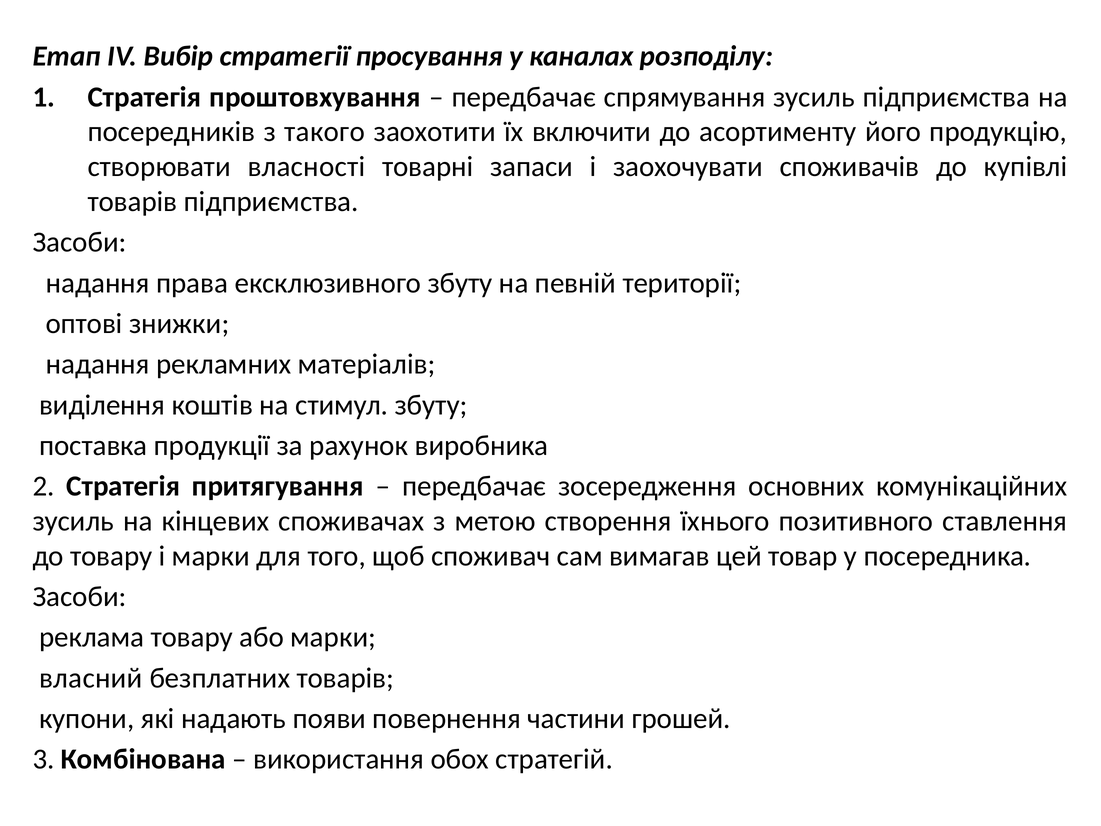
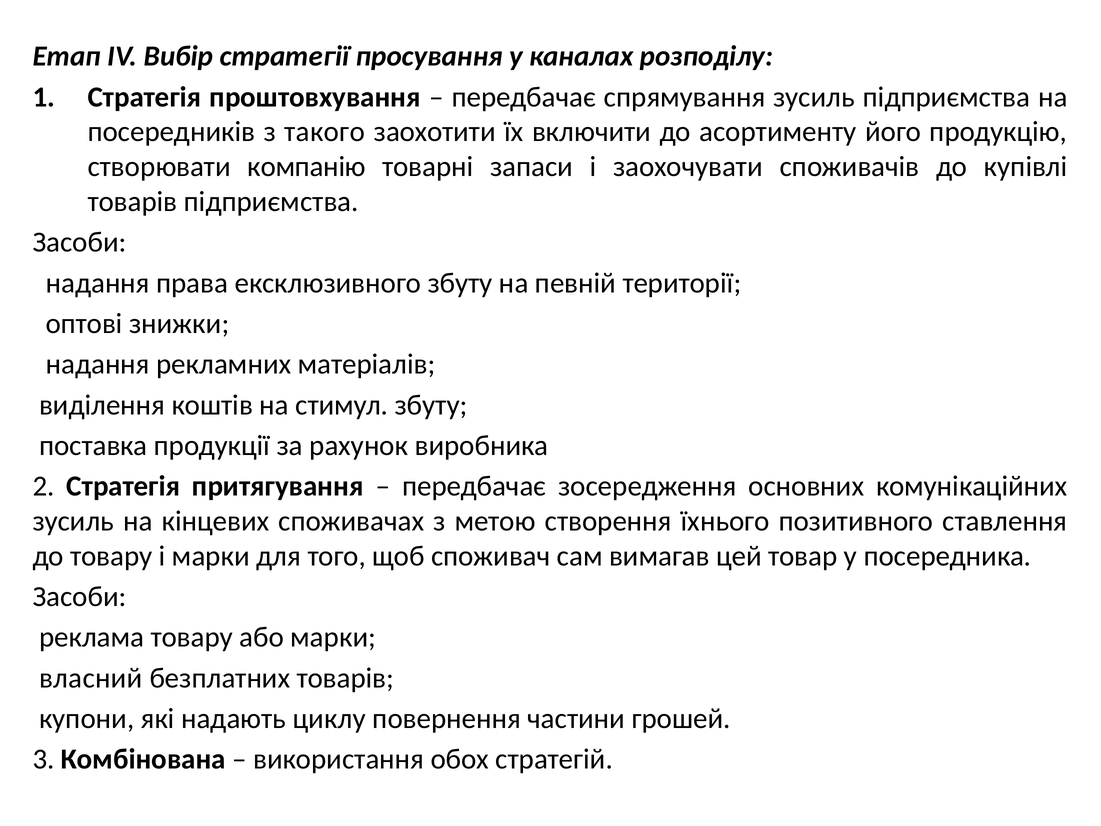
власності: власності -> компанію (307, 167)
появи: появи -> циклу (329, 719)
